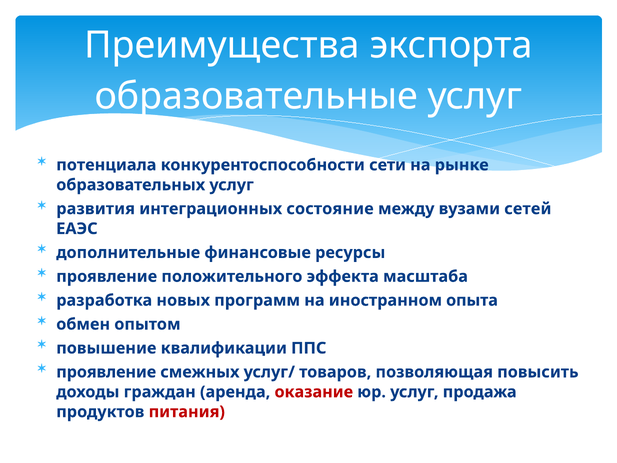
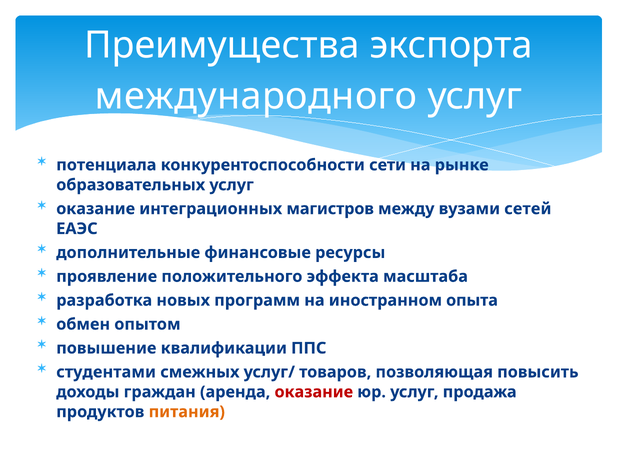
образовательные: образовательные -> международного (256, 96)
развития: развития -> оказание (96, 209)
состояние: состояние -> магистров (330, 209)
проявление: проявление -> студентами (106, 372)
питания colour: red -> orange (187, 412)
